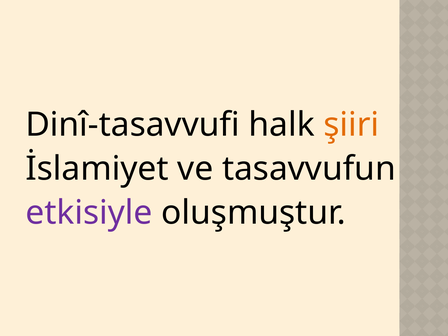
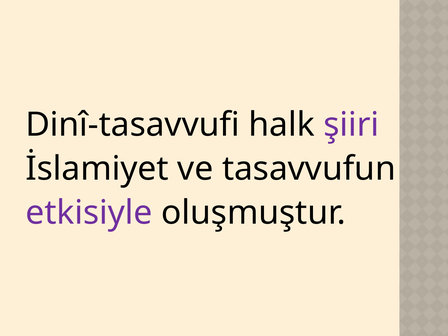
şiiri colour: orange -> purple (351, 125)
